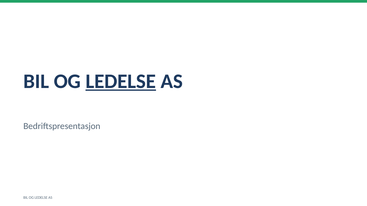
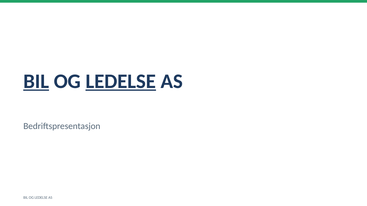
BIL underline: none -> present (36, 81)
